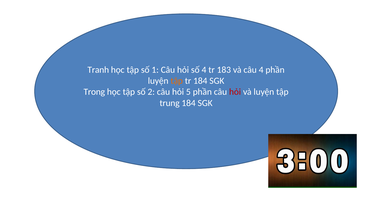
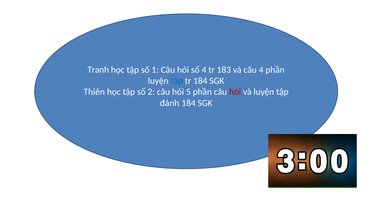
tập colour: orange -> blue (177, 81)
Trong: Trong -> Thiên (94, 92)
trung: trung -> đánh (170, 103)
